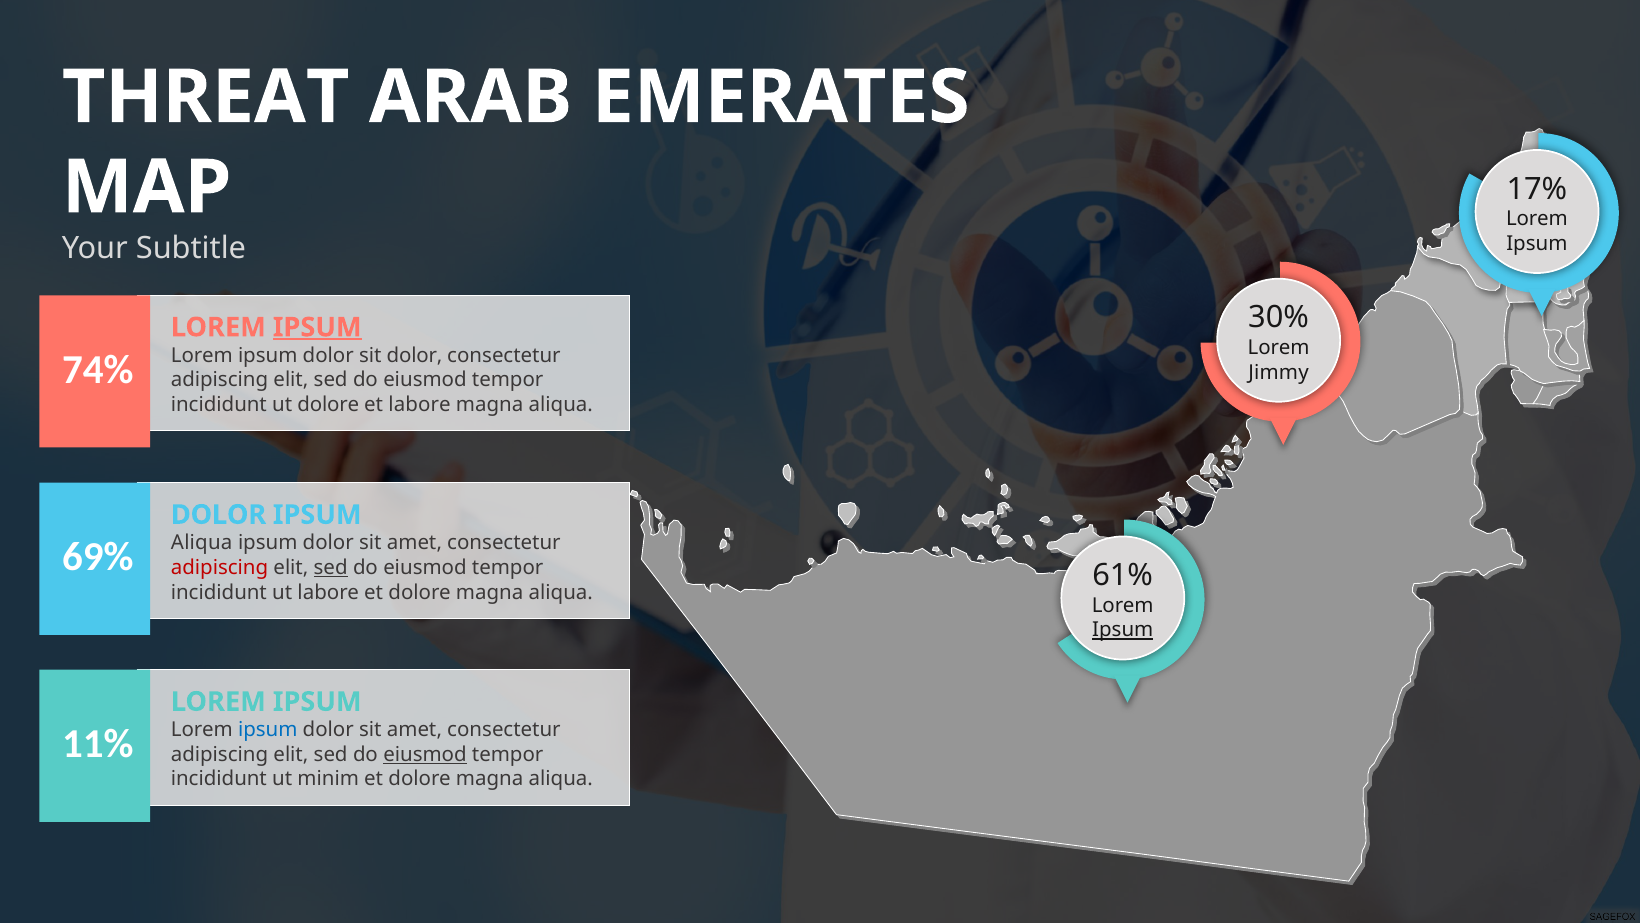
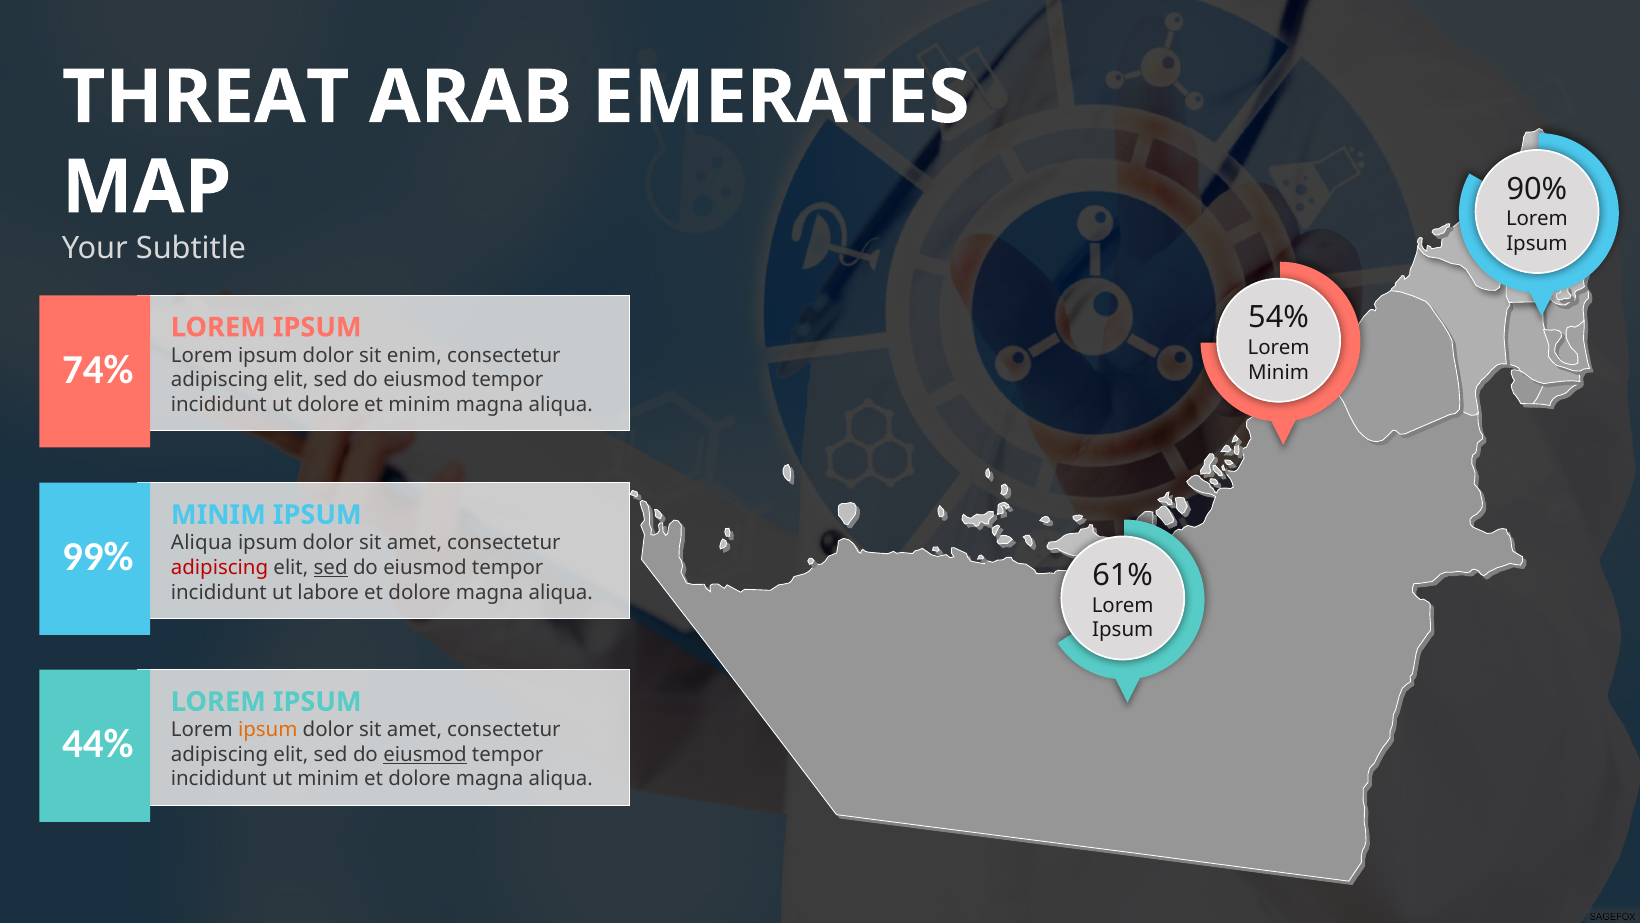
17%: 17% -> 90% (1537, 189)
30%: 30% -> 54% (1279, 318)
IPSUM underline: present -> none (317, 327)
sit dolor: dolor -> enim (414, 355)
Jimmy: Jimmy -> Minim (1279, 372)
et labore: labore -> minim (419, 405)
DOLOR: DOLOR -> MINIM (218, 515)
69%: 69% -> 99% (98, 557)
Ipsum underline: present -> none (1123, 630)
ipsum colour: blue -> orange (268, 730)
11%: 11% -> 44% (98, 744)
